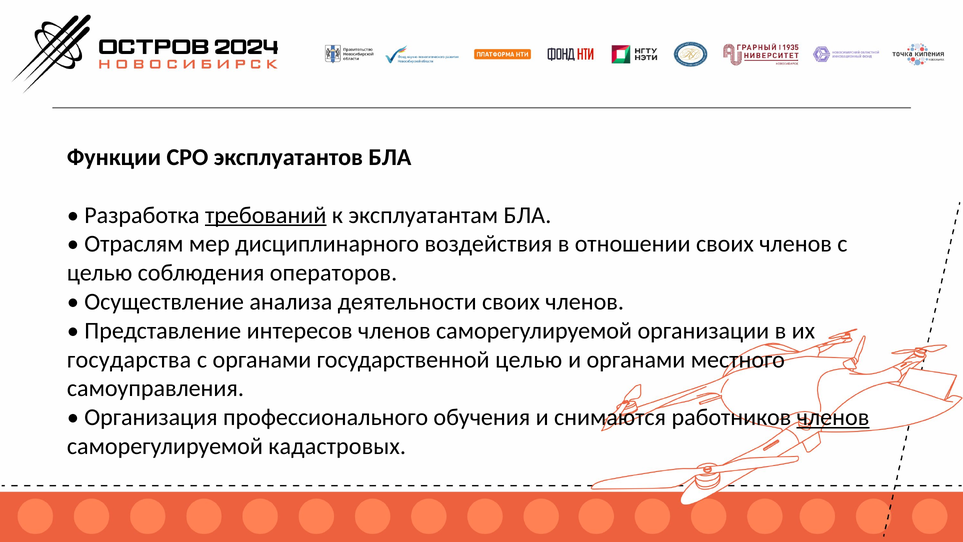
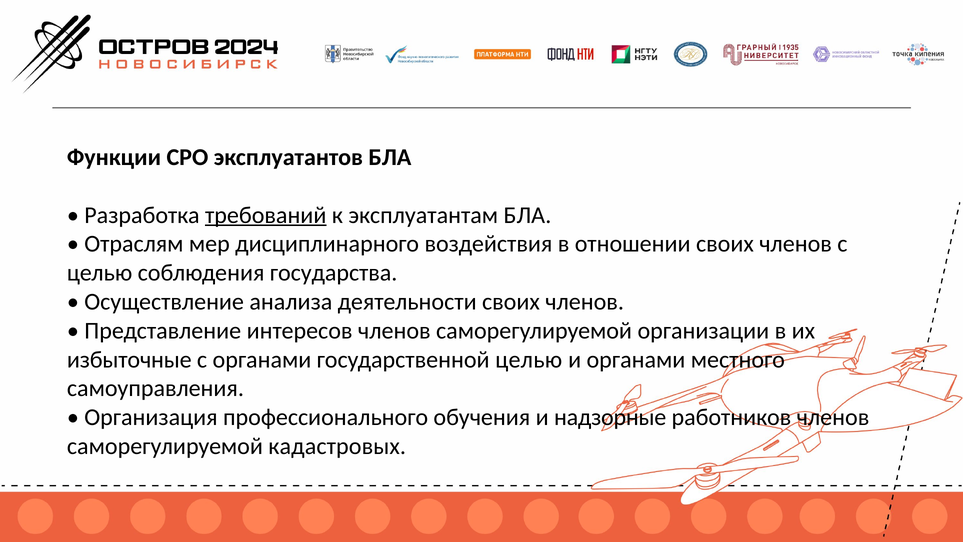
операторов: операторов -> государства (334, 273)
государства: государства -> избыточные (129, 359)
снимаются: снимаются -> надзорные (610, 417)
членов underline: present -> none (833, 417)
